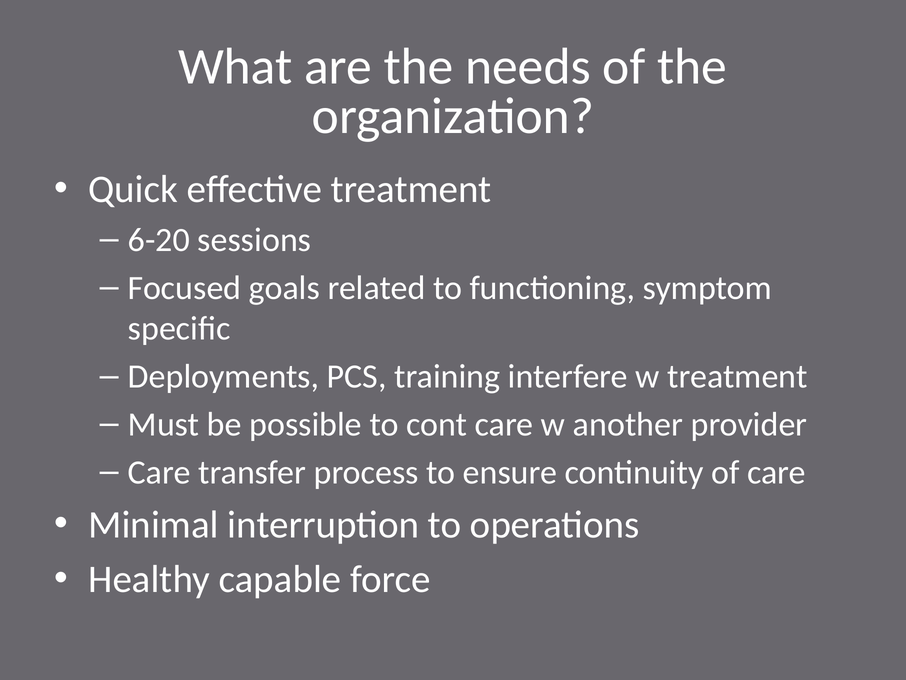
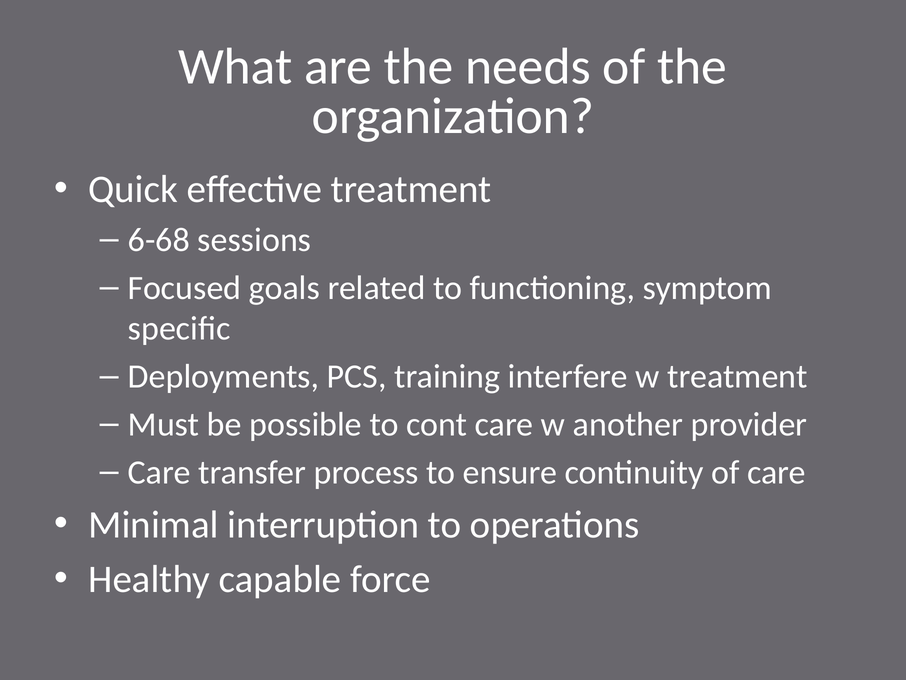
6-20: 6-20 -> 6-68 (159, 240)
